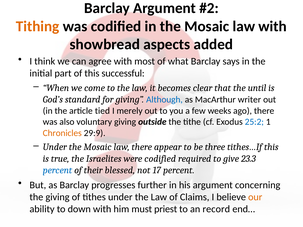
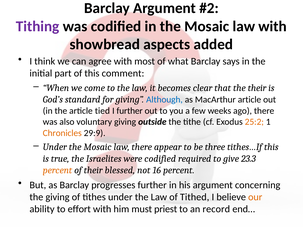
Tithing colour: orange -> purple (38, 26)
successful: successful -> comment (123, 73)
the until: until -> their (257, 88)
MacArthur writer: writer -> article (249, 100)
I merely: merely -> further (130, 111)
25:2 colour: blue -> orange (254, 122)
percent colour: blue -> orange (58, 170)
17: 17 -> 16 (157, 170)
Claims: Claims -> Tithed (195, 197)
down: down -> effort (79, 209)
